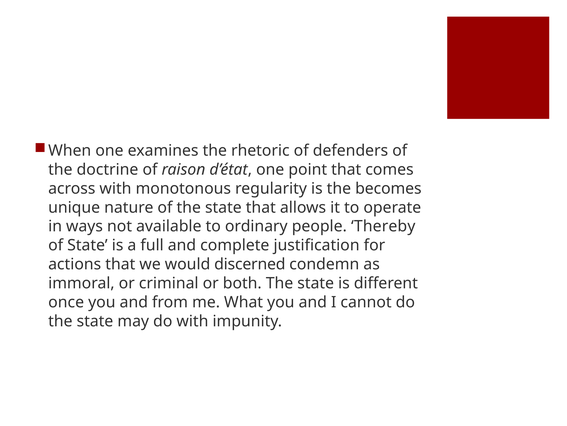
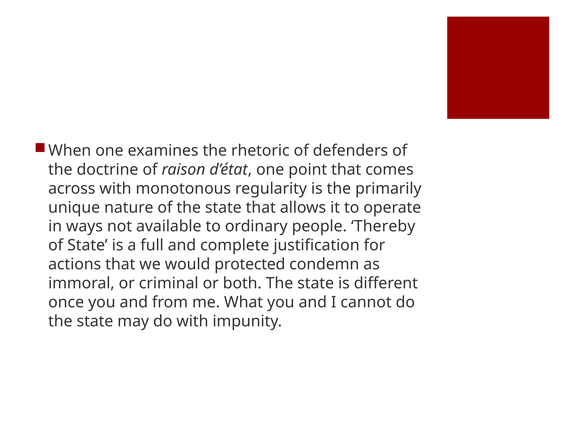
becomes: becomes -> primarily (388, 188)
discerned: discerned -> protected (250, 264)
